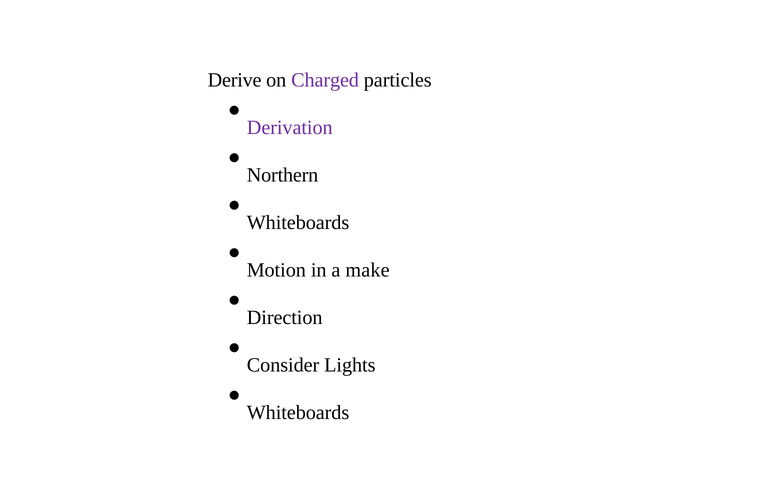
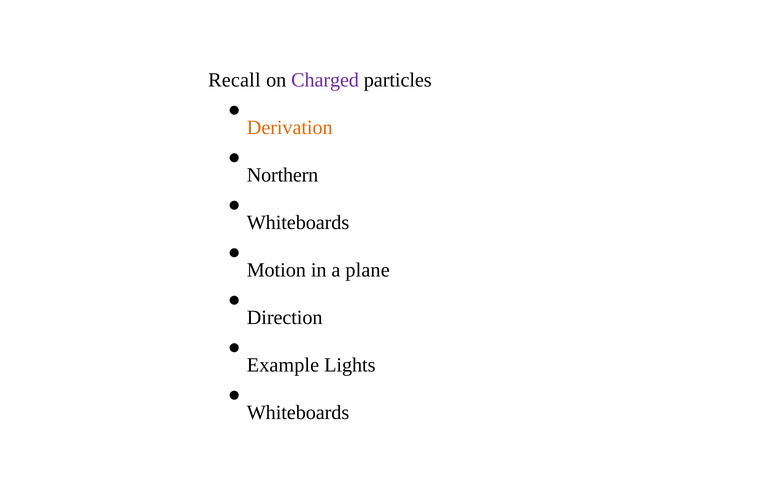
Derive: Derive -> Recall (234, 80)
Derivation colour: purple -> orange (290, 127)
make: make -> plane (368, 270)
Consider: Consider -> Example (283, 365)
